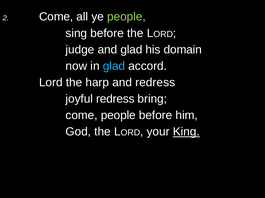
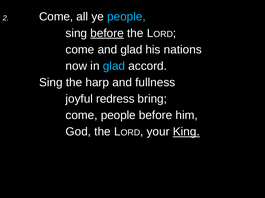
people colour: light green -> light blue (126, 17)
before underline: none -> present (107, 33)
judge: judge -> come (80, 50)
domain: domain -> nations (183, 50)
Lord: Lord -> Sing (51, 83)
and redress: redress -> fullness (155, 83)
